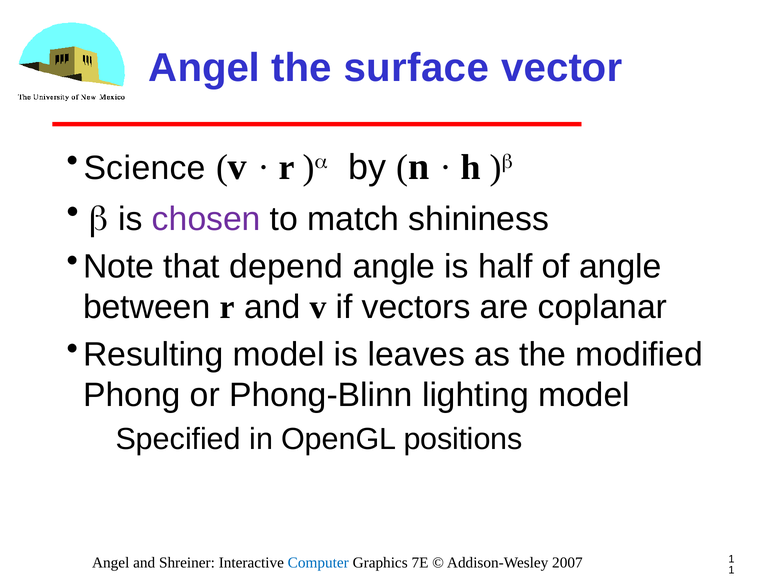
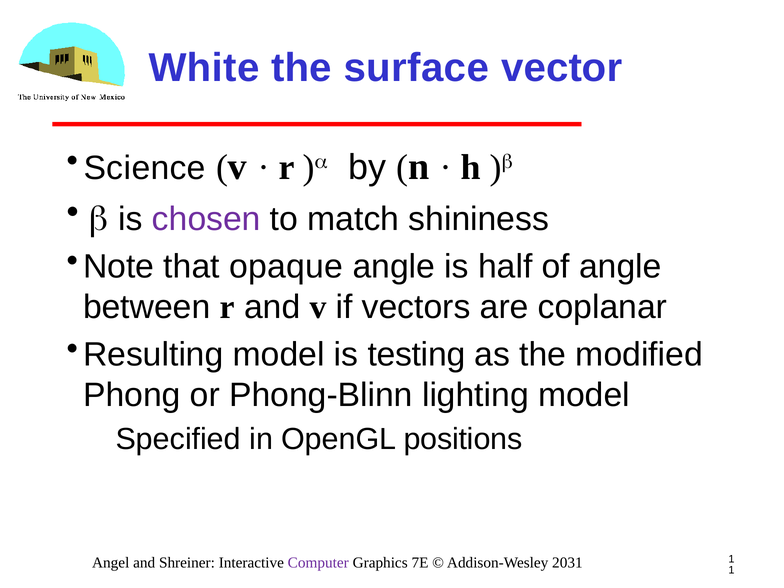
Angel: Angel -> White (204, 68)
depend: depend -> opaque (286, 267)
leaves: leaves -> testing (416, 354)
Computer colour: blue -> purple (318, 563)
2007: 2007 -> 2031 (567, 563)
